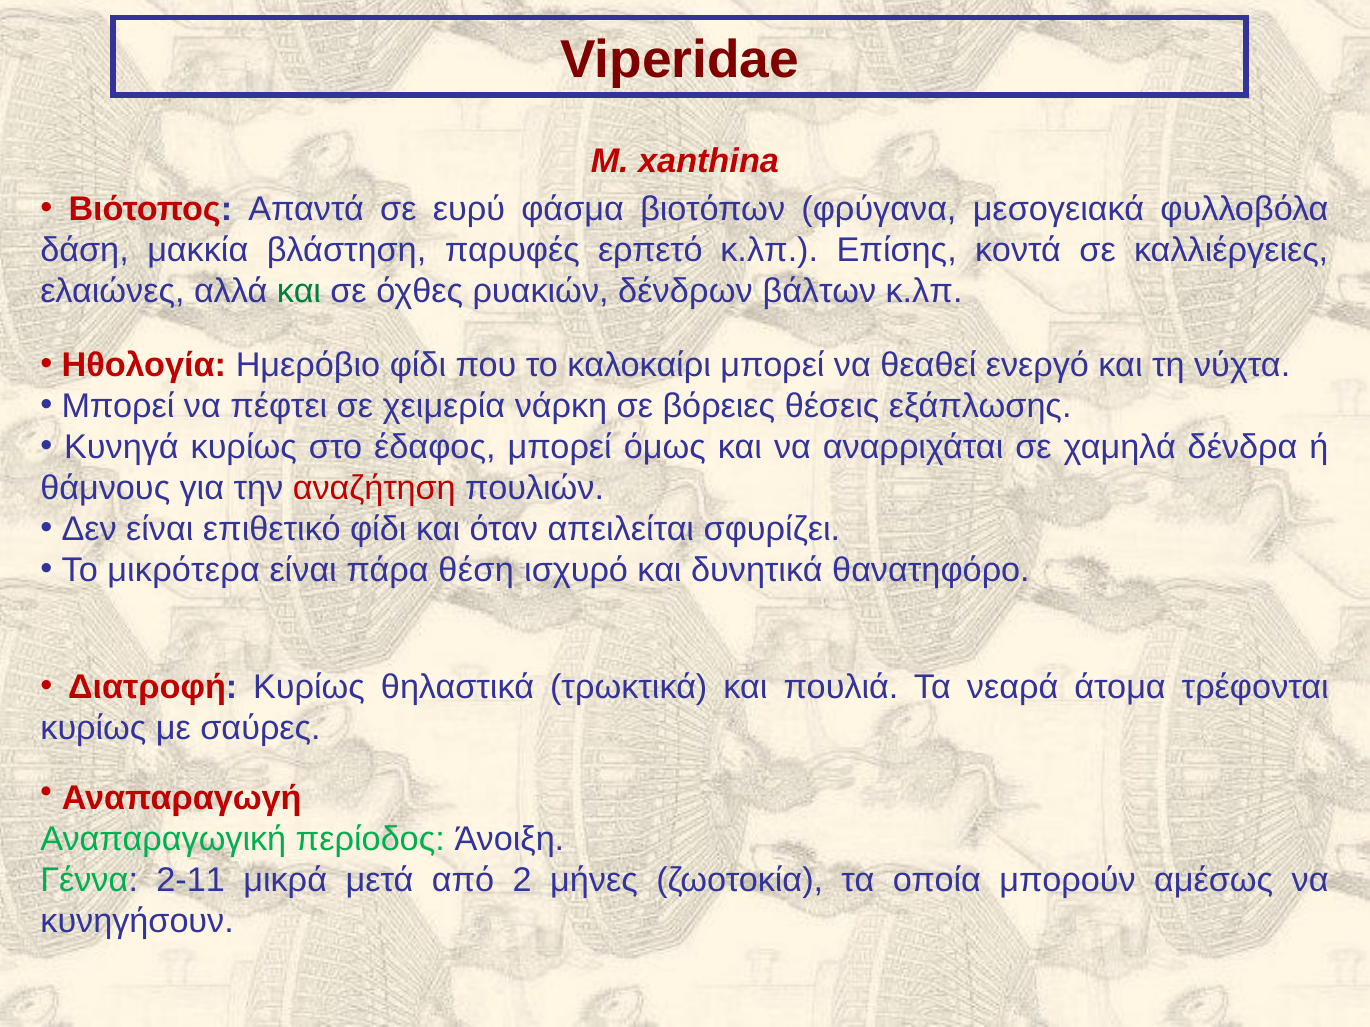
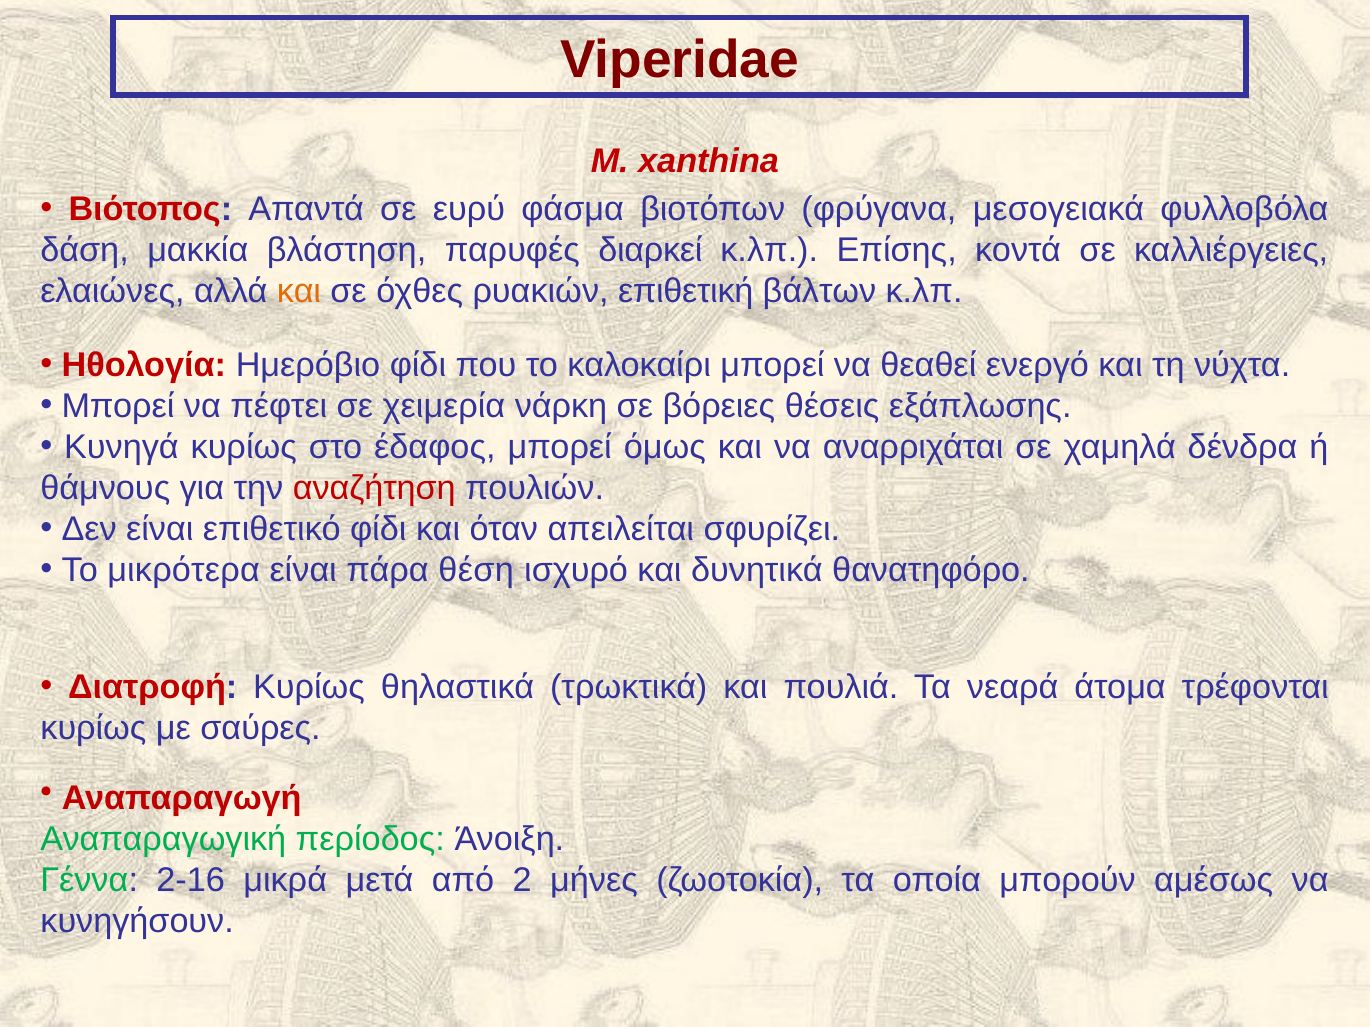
ερπετό: ερπετό -> διαρκεί (650, 250)
και colour: green -> orange (299, 291)
δένδρων: δένδρων -> επιθετική (686, 291)
2-11: 2-11 -> 2-16 (191, 881)
